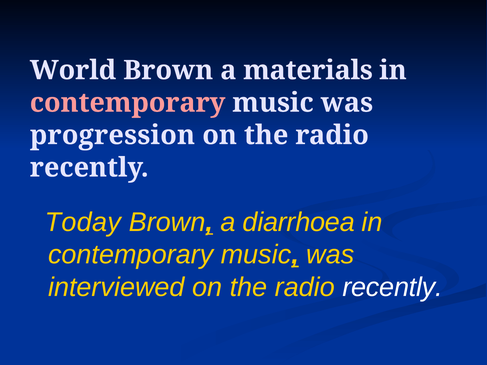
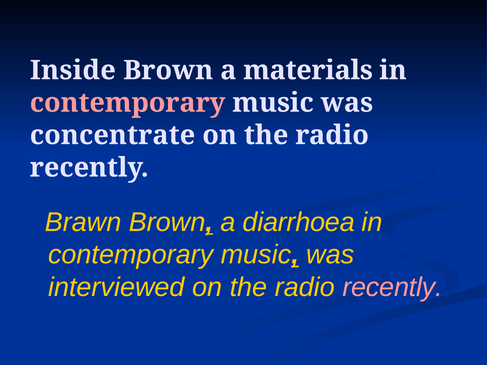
World: World -> Inside (73, 70)
progression: progression -> concentrate (113, 135)
Today: Today -> Brawn (83, 222)
recently colour: white -> pink (393, 287)
